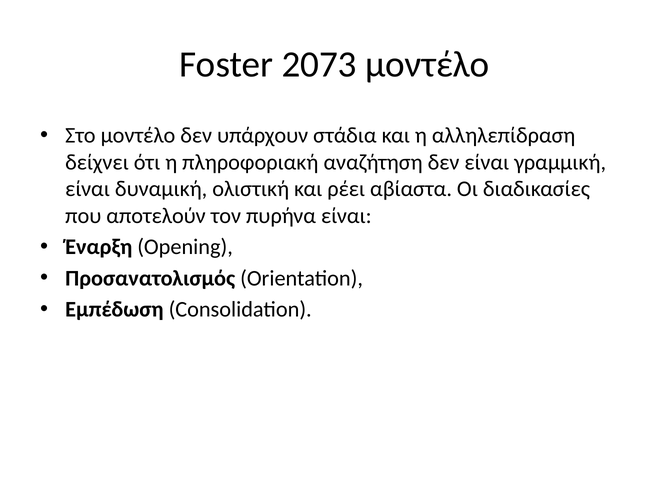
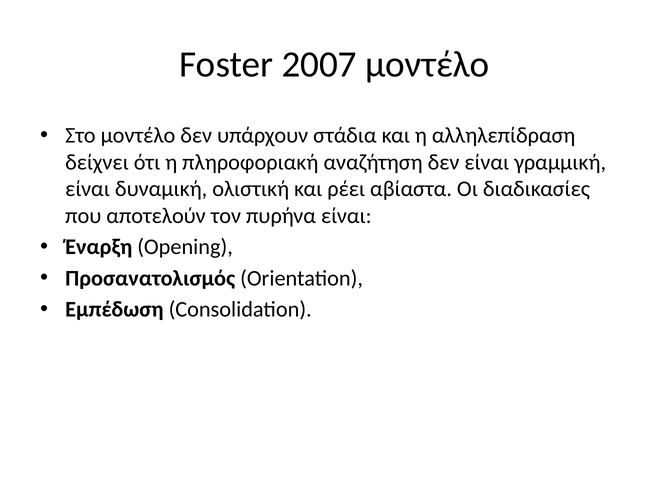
2073: 2073 -> 2007 (319, 64)
